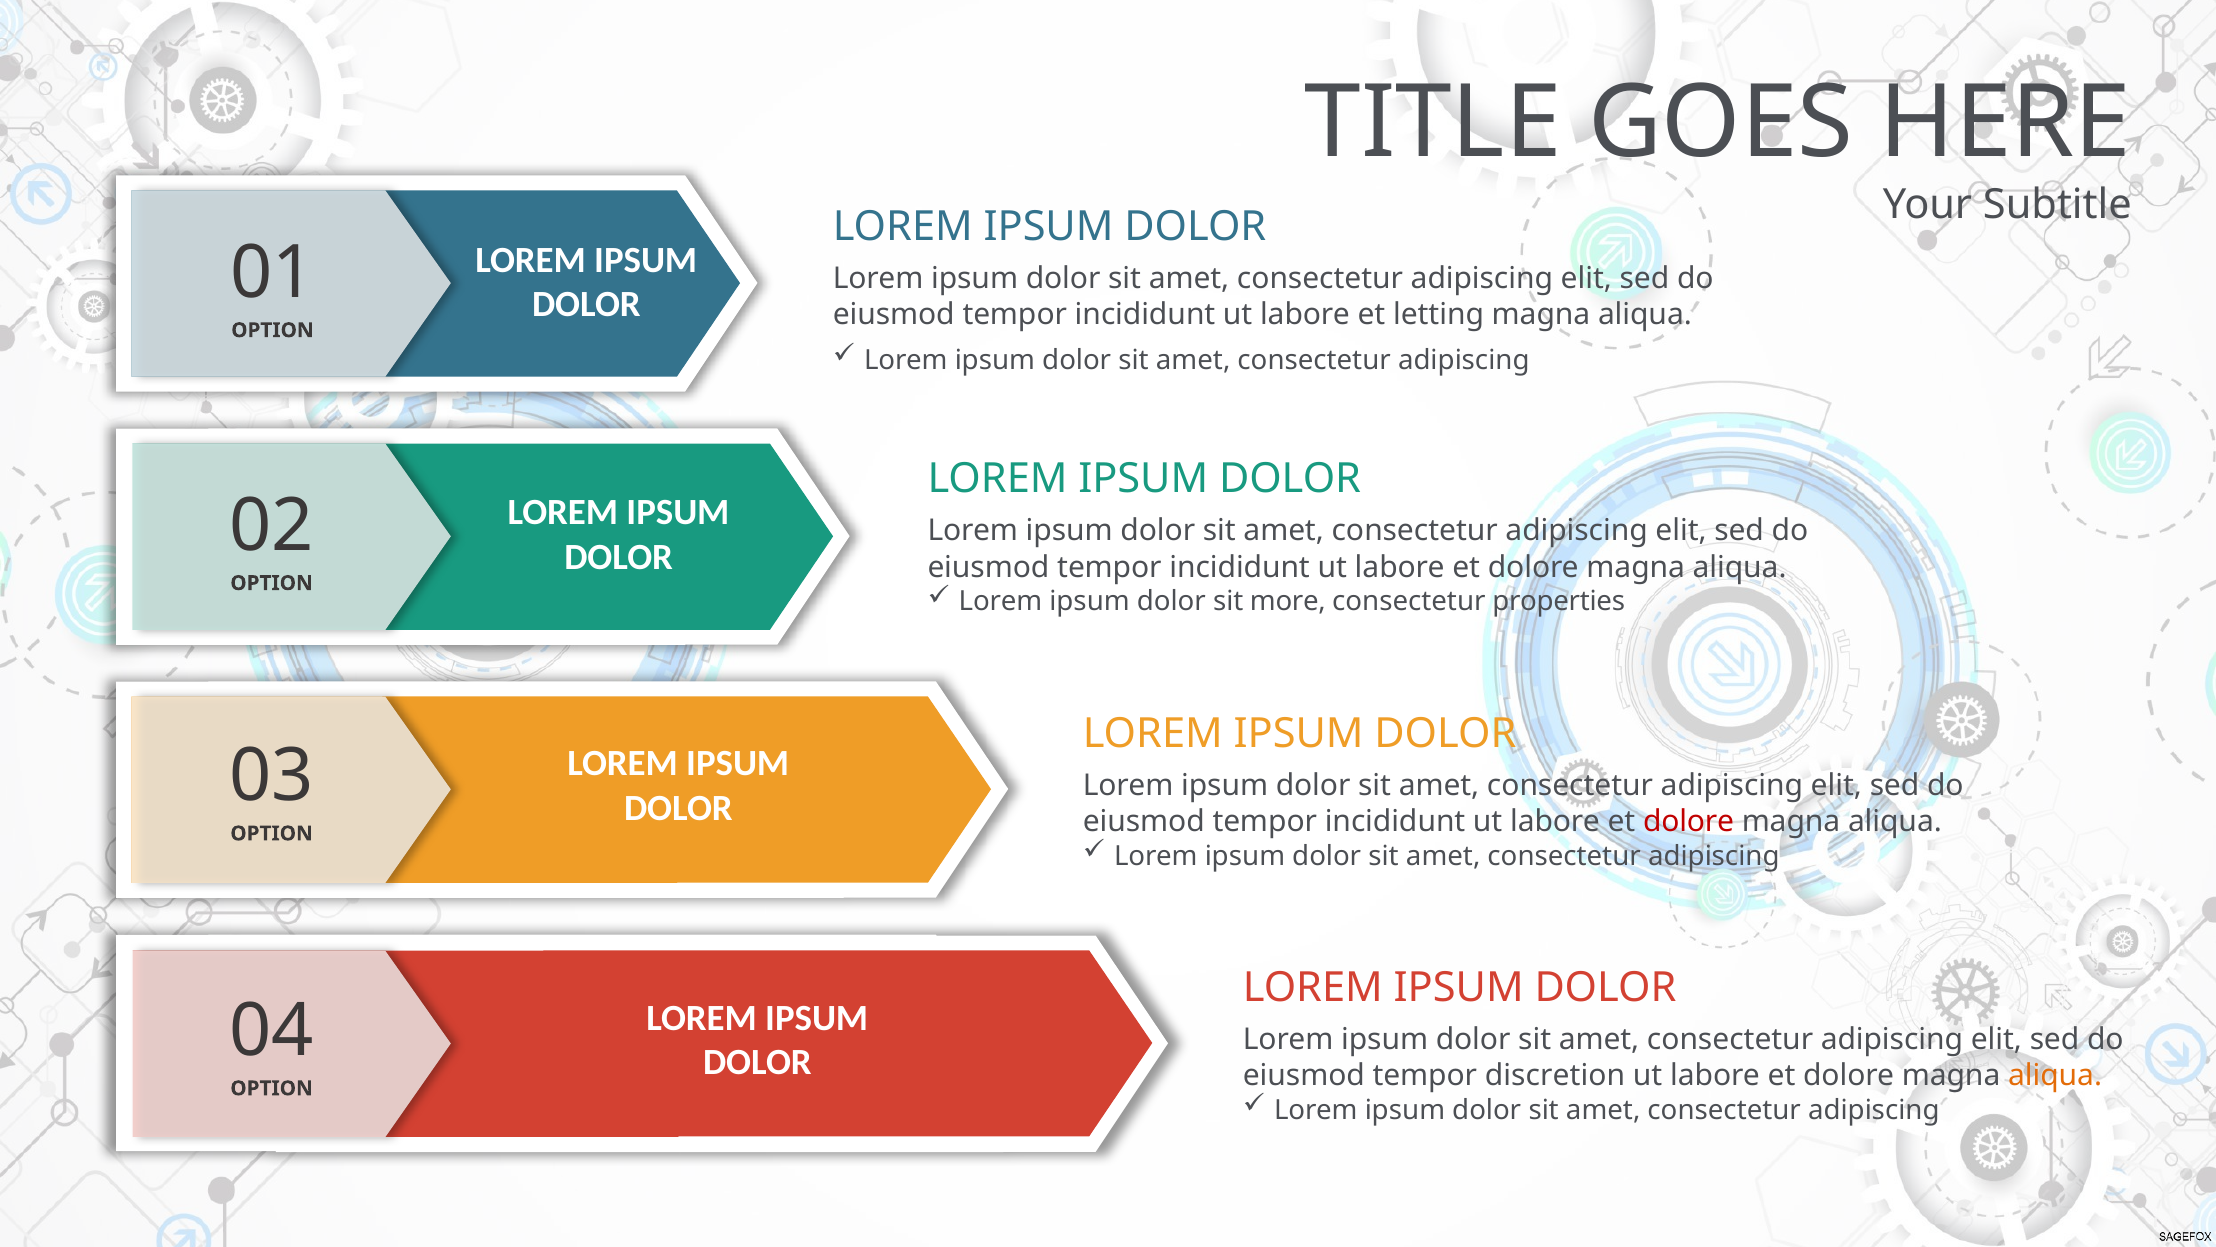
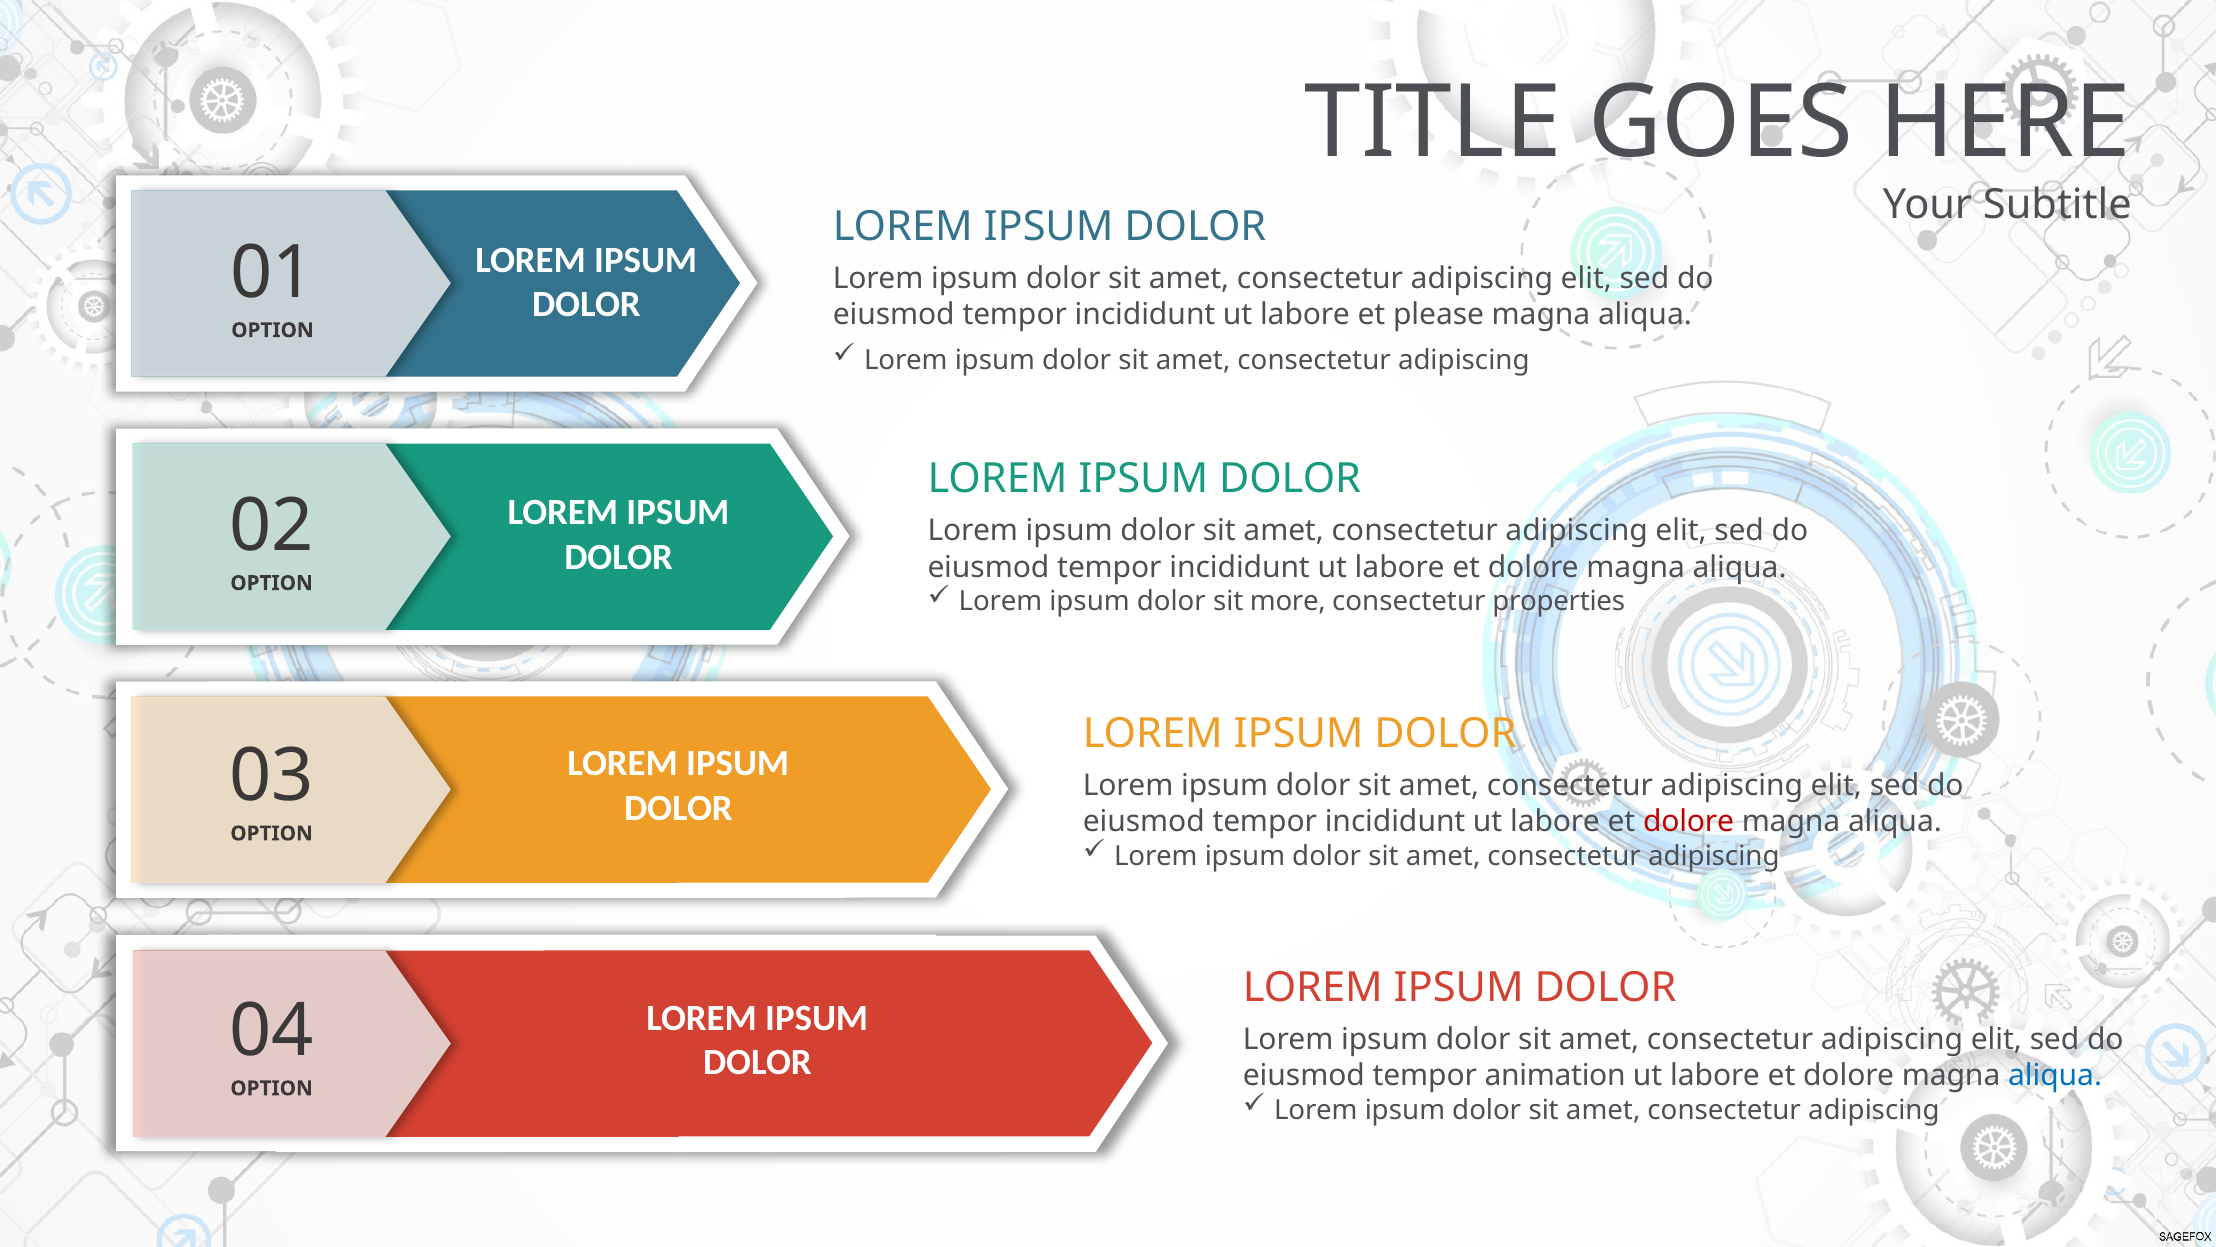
letting: letting -> please (1439, 314)
discretion: discretion -> animation (1555, 1075)
aliqua colour: orange -> blue (2055, 1075)
